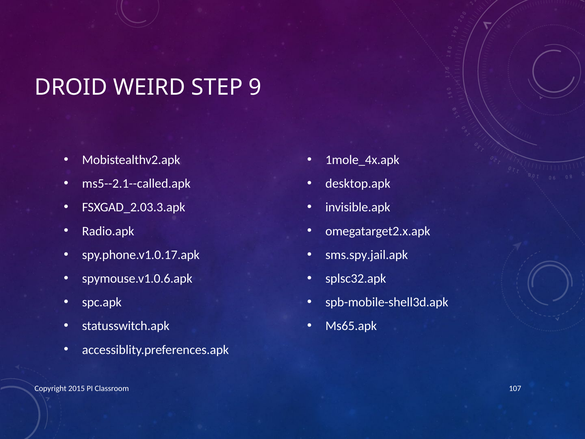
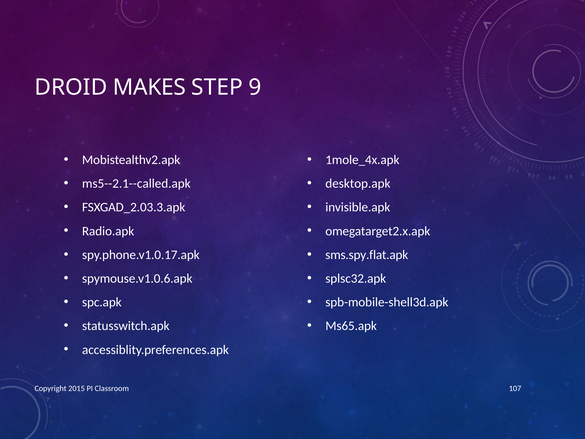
WEIRD: WEIRD -> MAKES (149, 87)
sms.spy.jail.apk: sms.spy.jail.apk -> sms.spy.flat.apk (367, 255)
